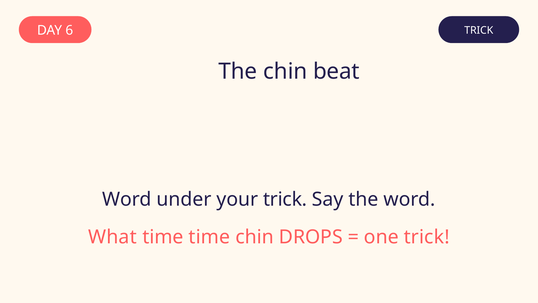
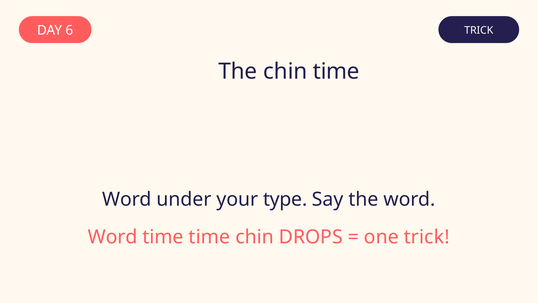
chin beat: beat -> time (336, 71)
your trick: trick -> type (285, 199)
What: What -> Word (113, 237)
